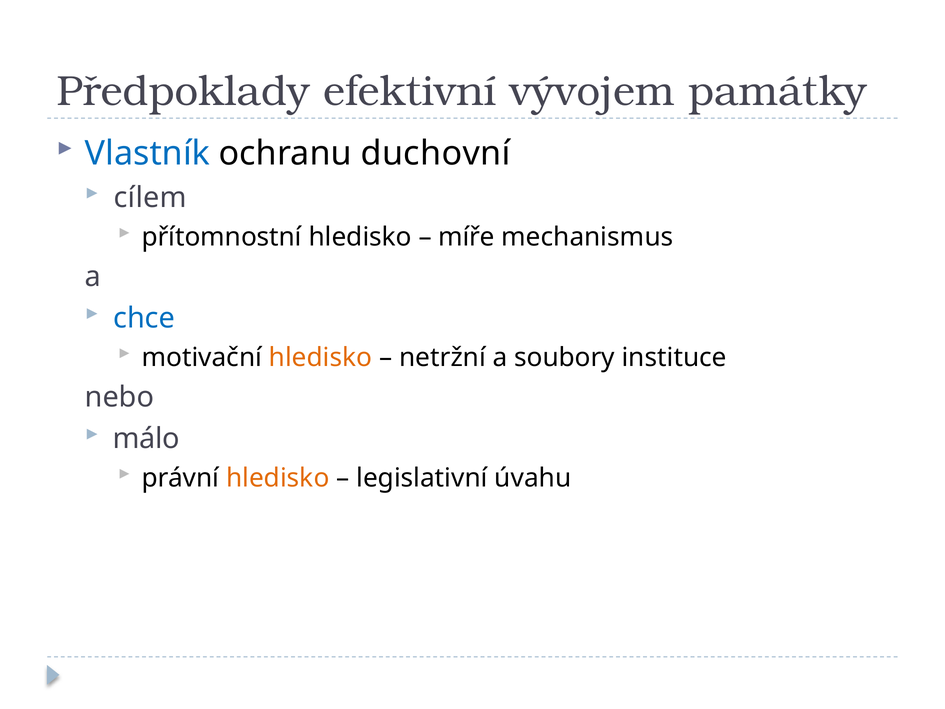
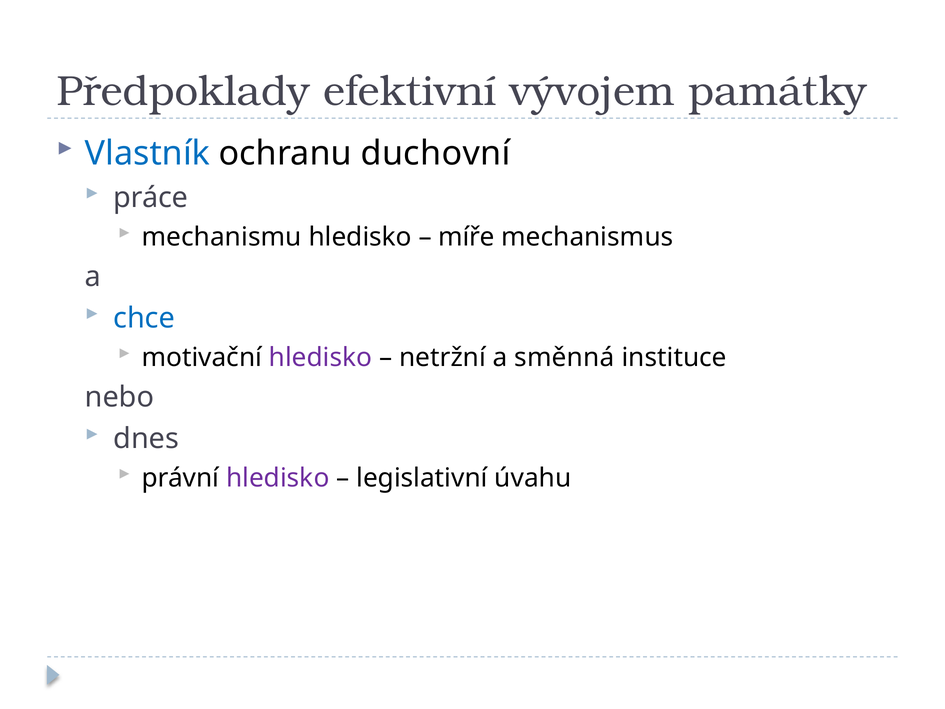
cílem: cílem -> práce (151, 197)
přítomnostní: přítomnostní -> mechanismu (222, 237)
hledisko colour: orange -> purple (321, 357)
soubory: soubory -> směnná (564, 357)
málo: málo -> dnes (146, 438)
hledisko colour: orange -> purple (278, 478)
